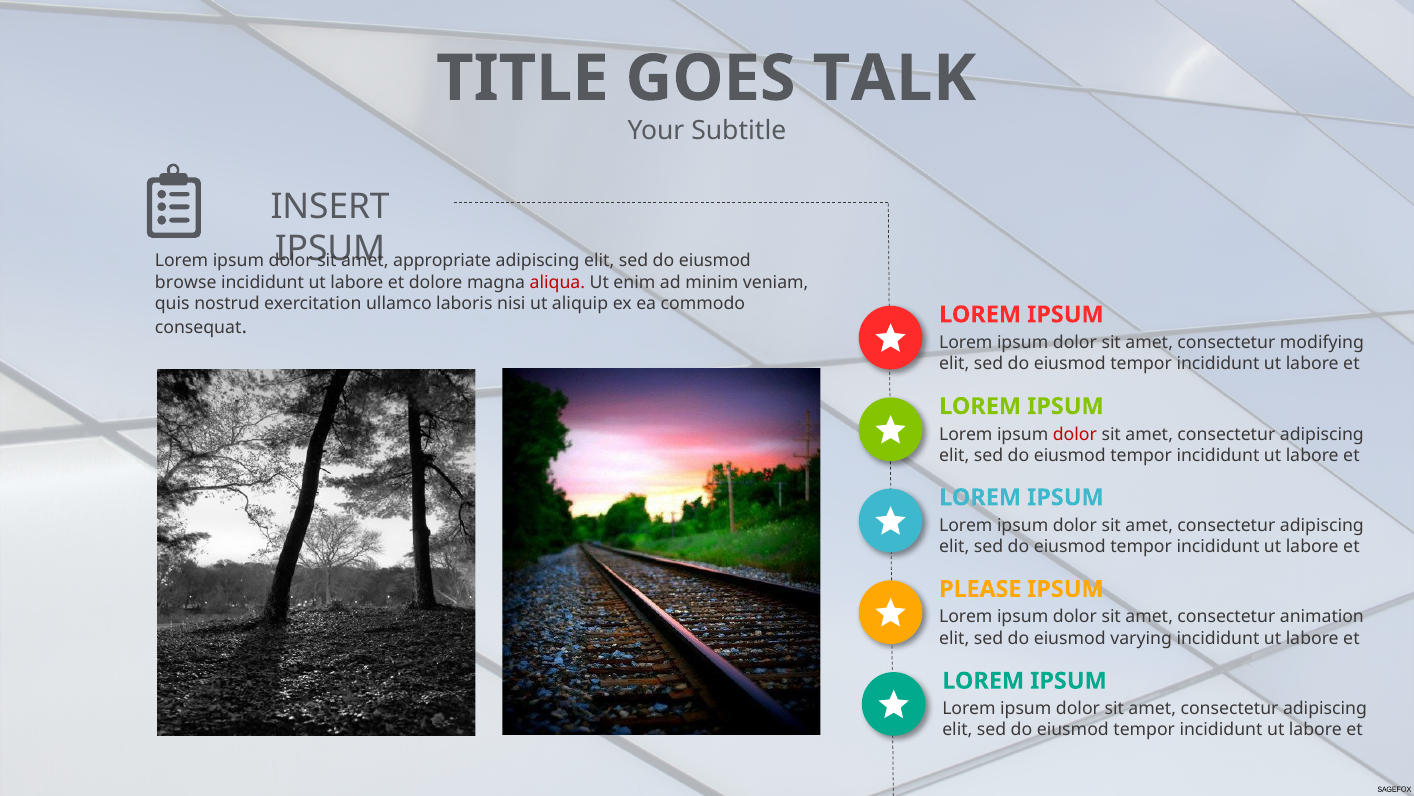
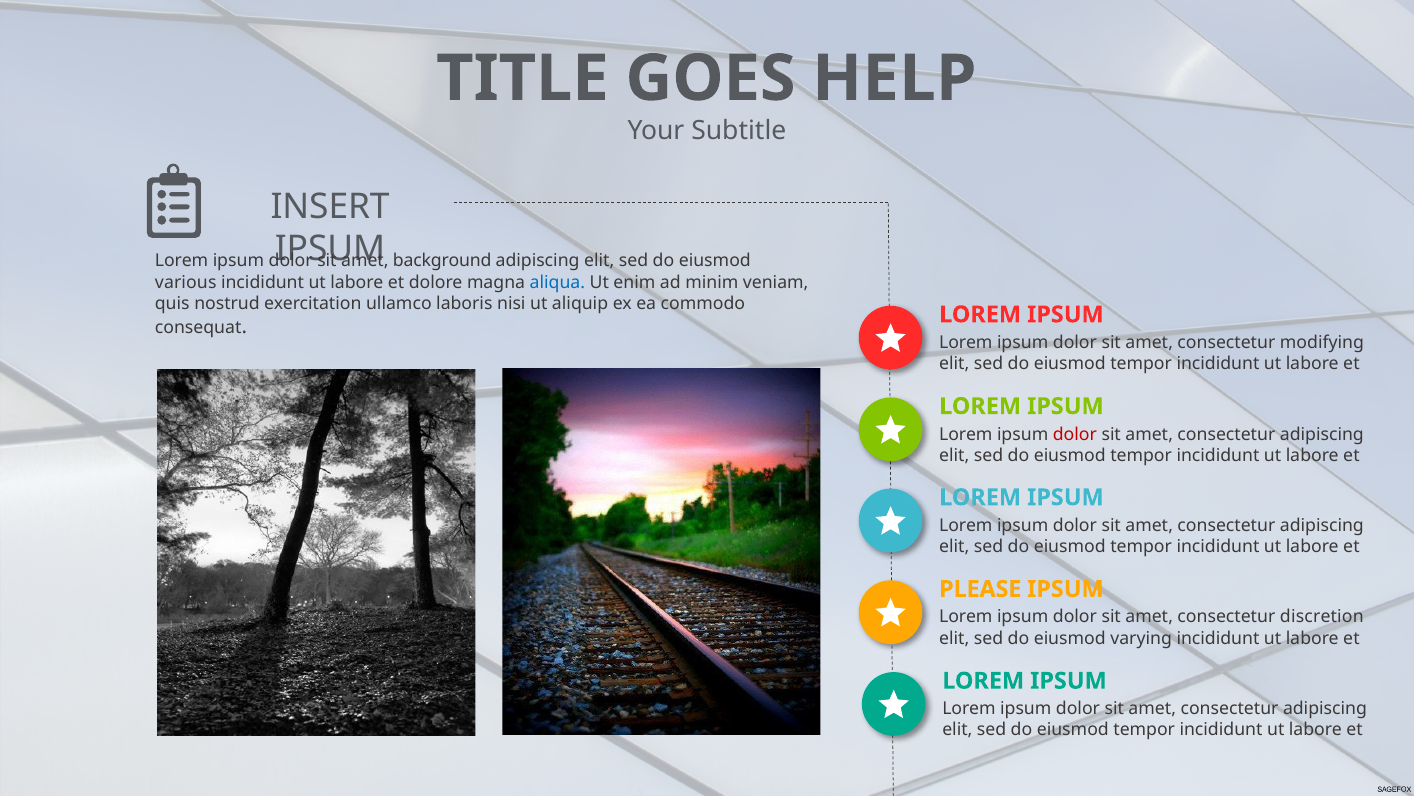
TALK: TALK -> HELP (894, 79)
appropriate: appropriate -> background (442, 261)
browse: browse -> various (186, 282)
aliqua colour: red -> blue (557, 282)
animation: animation -> discretion (1322, 617)
